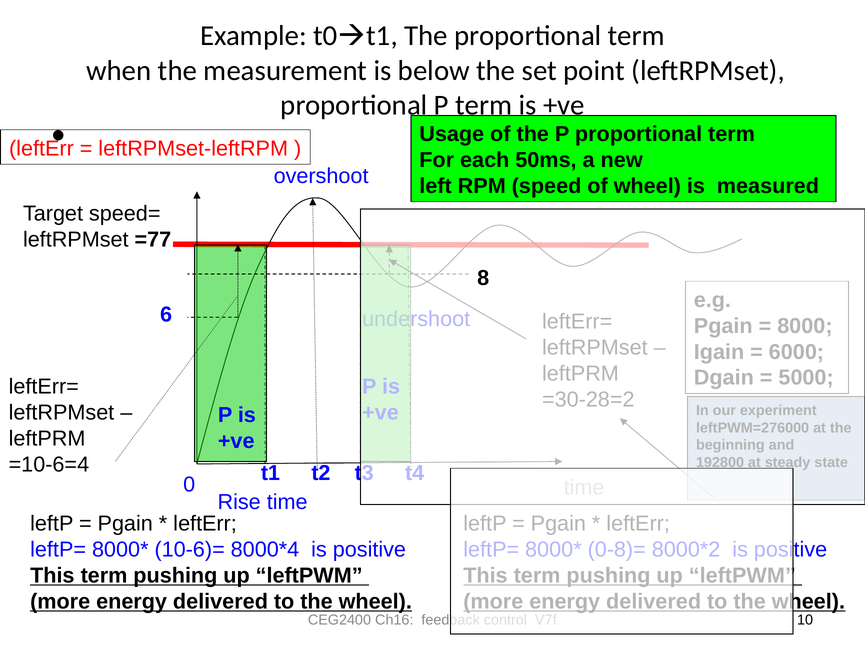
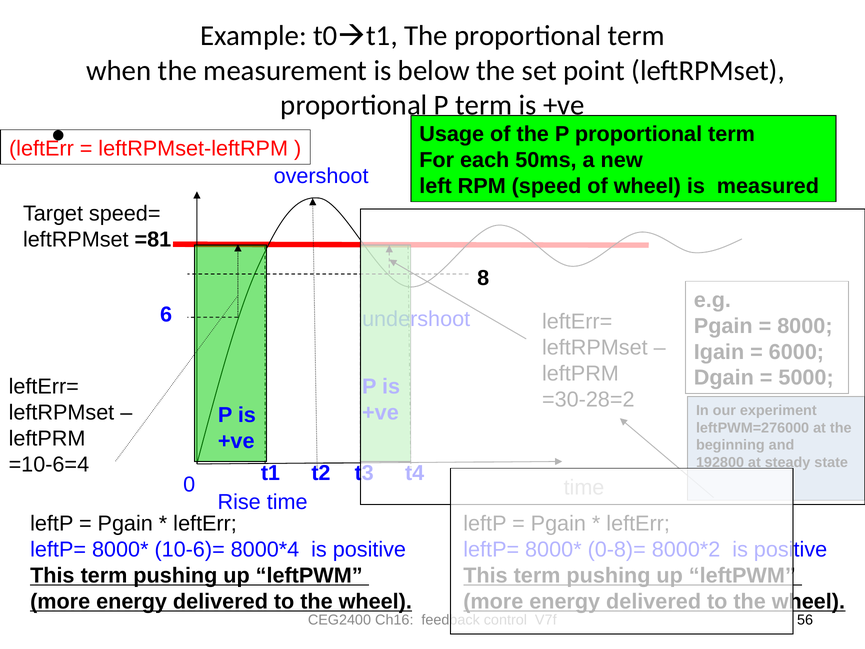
=77: =77 -> =81 (153, 239)
10: 10 -> 56 (805, 620)
